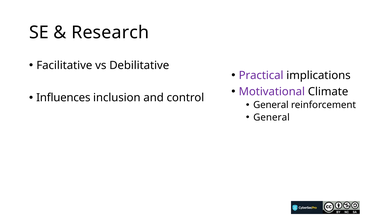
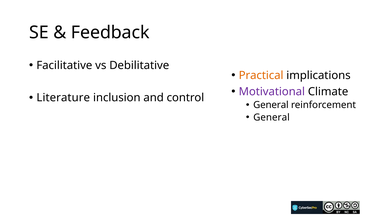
Research: Research -> Feedback (110, 33)
Practical colour: purple -> orange (261, 75)
Influences: Influences -> Literature (63, 98)
